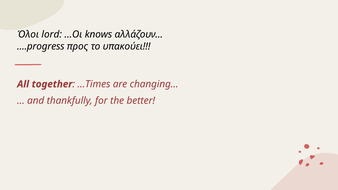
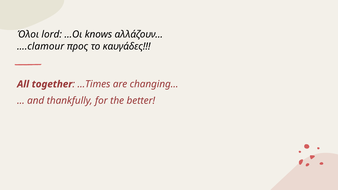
….progress: ….progress -> ….clamour (41, 46)
υπακούει: υπακούει -> καυγάδες (127, 46)
